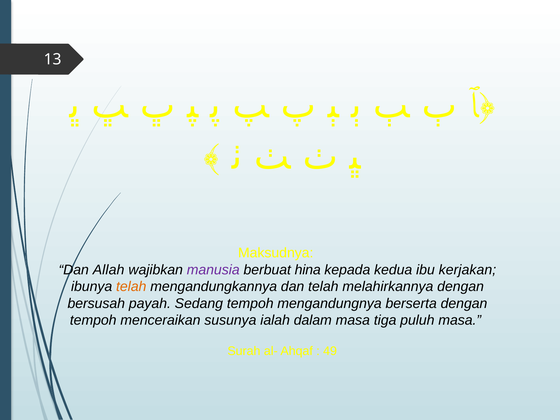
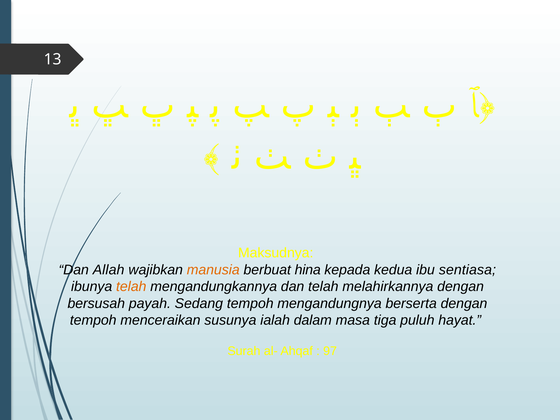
manusia colour: purple -> orange (213, 270)
kerjakan: kerjakan -> sentiasa (467, 270)
puluh masa: masa -> hayat (460, 320)
49: 49 -> 97 (330, 351)
